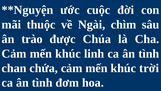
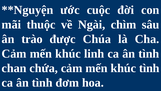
khúc trời: trời -> tình (149, 68)
